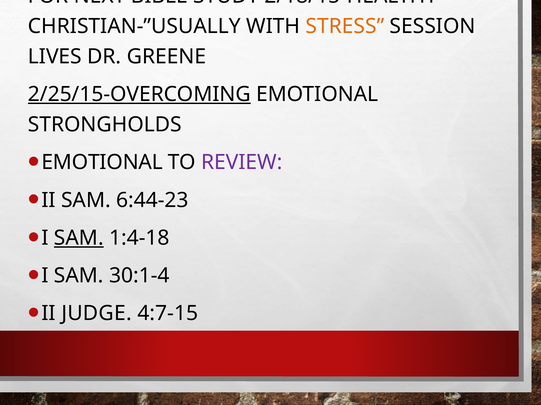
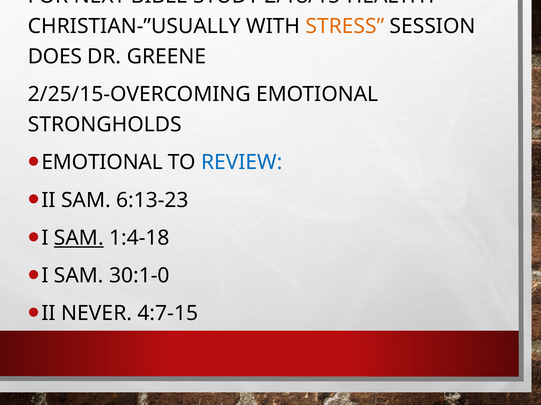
LIVES: LIVES -> DOES (55, 57)
2/25/15-OVERCOMING underline: present -> none (139, 95)
REVIEW colour: purple -> blue (242, 163)
6:44-23: 6:44-23 -> 6:13-23 (152, 200)
30:1-4: 30:1-4 -> 30:1-0 (139, 276)
JUDGE: JUDGE -> NEVER (97, 314)
